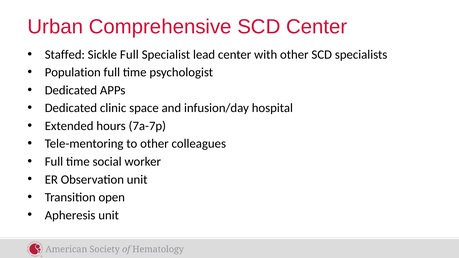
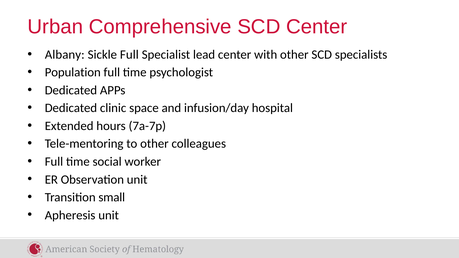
Staffed: Staffed -> Albany (65, 55)
open: open -> small (112, 197)
